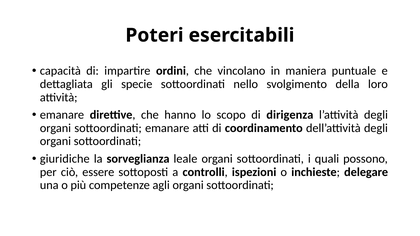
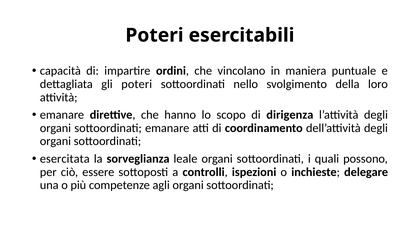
gli specie: specie -> poteri (137, 84)
giuridiche: giuridiche -> esercitata (65, 159)
